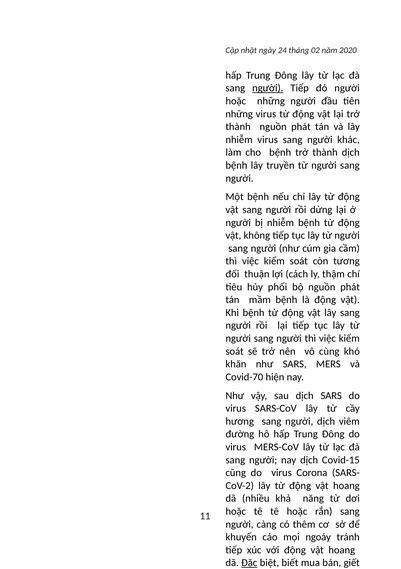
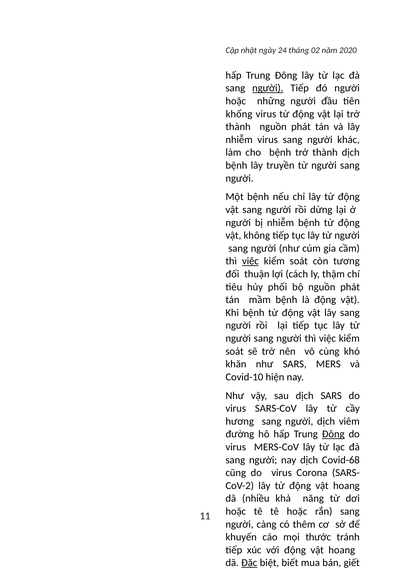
những: những -> khống (239, 114)
việc underline: none -> present (250, 261)
Covid-70: Covid-70 -> Covid-10 (244, 377)
Đông underline: none -> present (333, 434)
Covid-15: Covid-15 -> Covid-68 (341, 460)
ngoáy: ngoáy -> thước (318, 537)
